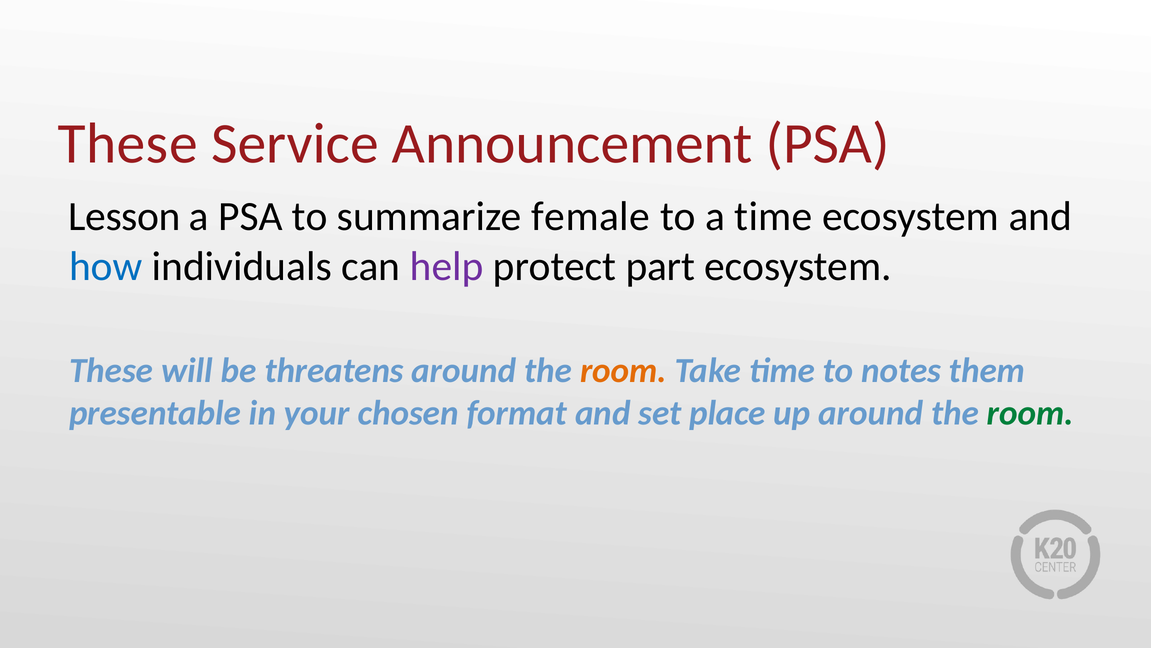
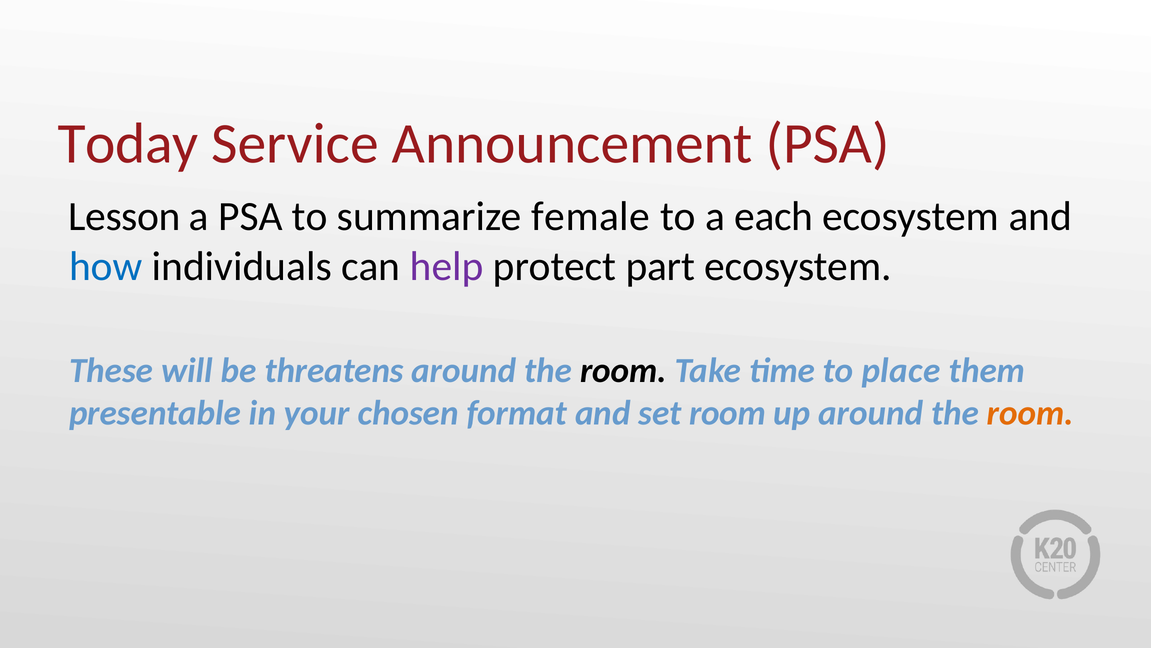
These: These -> Today (128, 144)
a time: time -> each (774, 216)
room colour: orange -> black (623, 370)
notes: notes -> place (901, 370)
set place: place -> room (728, 413)
room colour: green -> orange (1030, 413)
